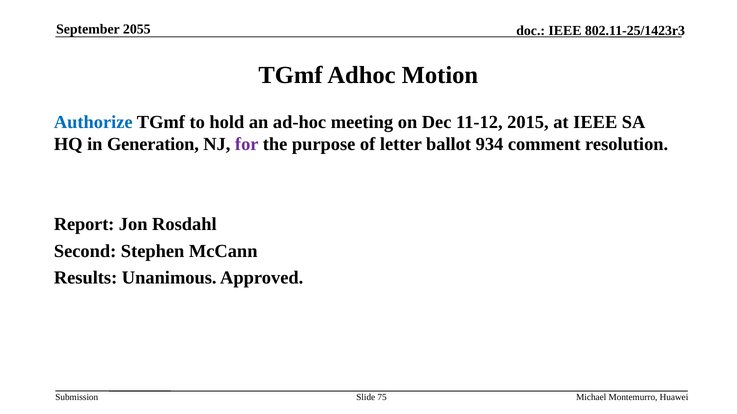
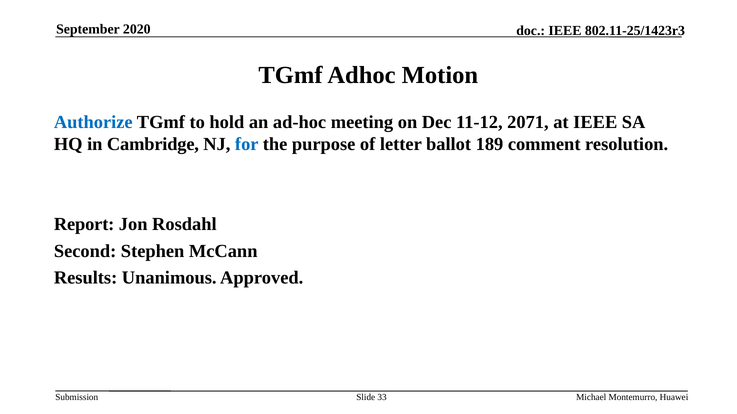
2055: 2055 -> 2020 (137, 29)
2015: 2015 -> 2071 (528, 122)
Generation: Generation -> Cambridge (153, 144)
for colour: purple -> blue (247, 144)
934: 934 -> 189 (490, 144)
75: 75 -> 33 (382, 398)
